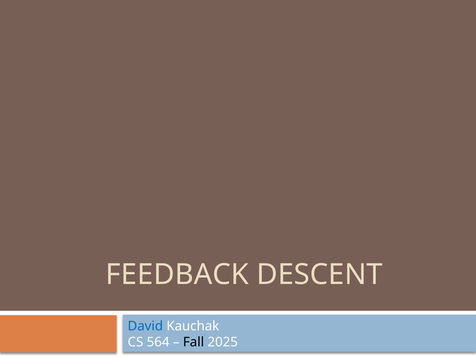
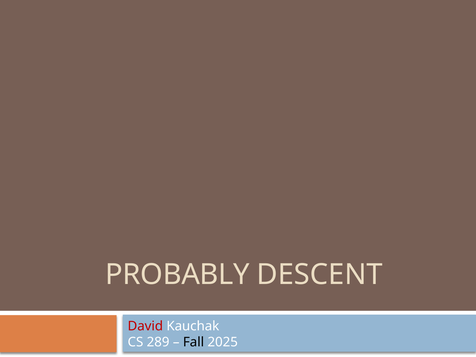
FEEDBACK: FEEDBACK -> PROBABLY (177, 275)
David colour: blue -> red (145, 326)
564: 564 -> 289 (158, 342)
